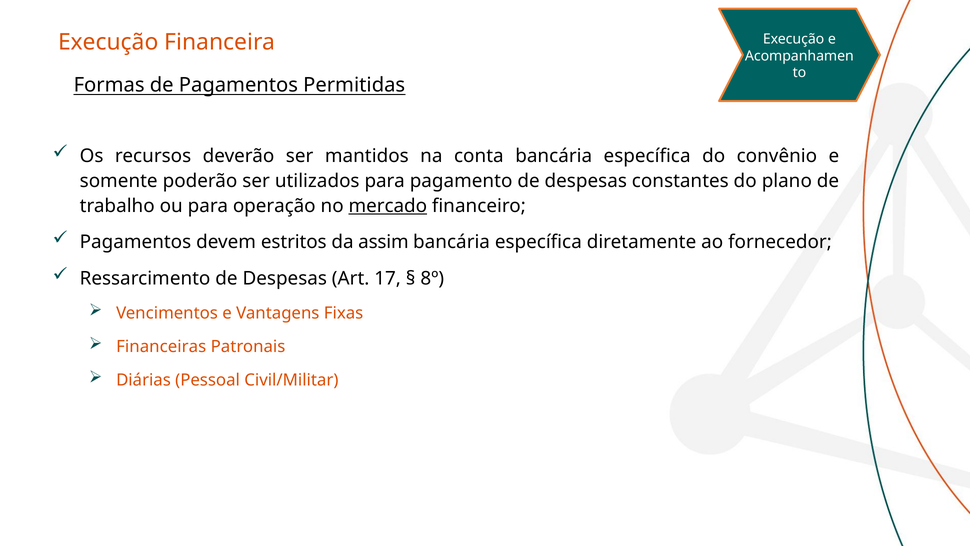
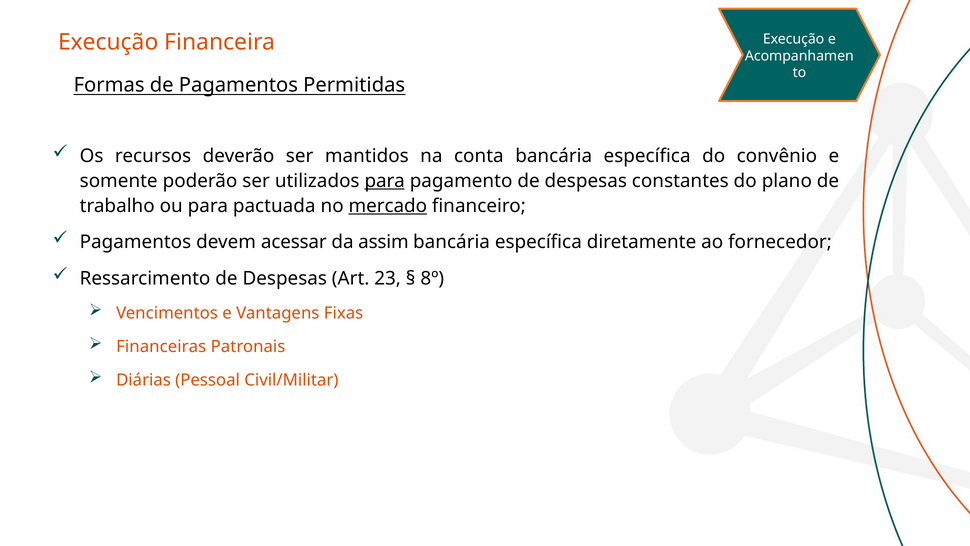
para underline: none -> present (385, 181)
operação: operação -> pactuada (274, 206)
estritos: estritos -> acessar (294, 242)
17: 17 -> 23 (388, 278)
